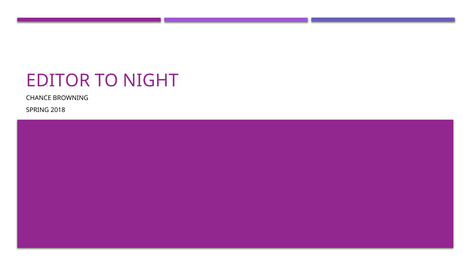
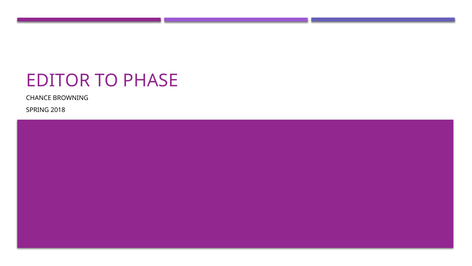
NIGHT: NIGHT -> PHASE (151, 81)
